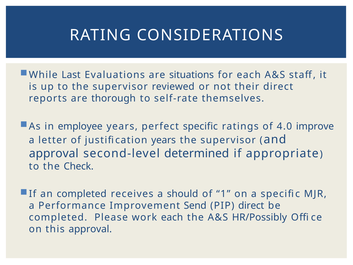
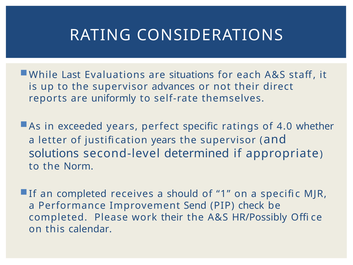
reviewed: reviewed -> advances (173, 86)
thorough: thorough -> uniformly (114, 98)
employee: employee -> exceeded (80, 126)
improve: improve -> whether (315, 126)
approval: approval -> solutions (54, 153)
Check: Check -> Norm (79, 166)
PIP direct: direct -> check (251, 205)
work each: each -> their (172, 217)
this approval: approval -> calendar (90, 229)
